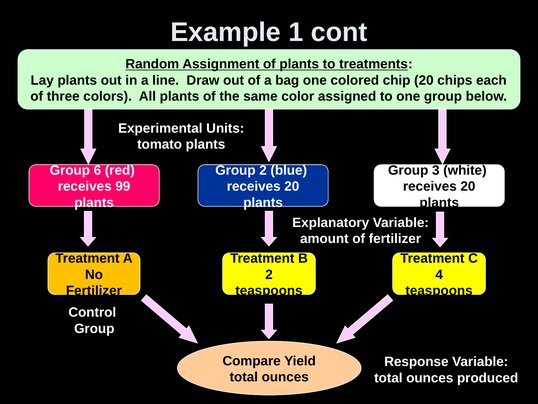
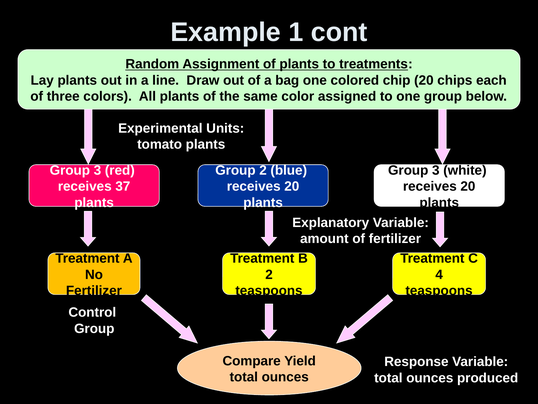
6: 6 -> 3 (97, 170)
99: 99 -> 37 (123, 186)
